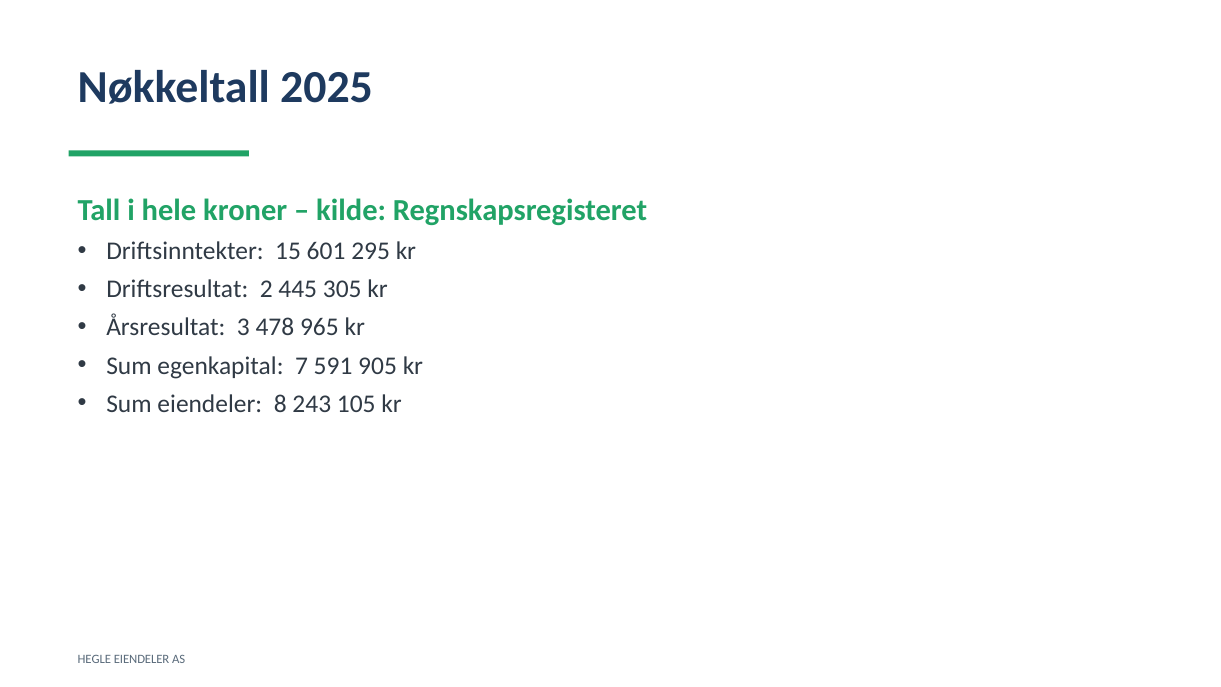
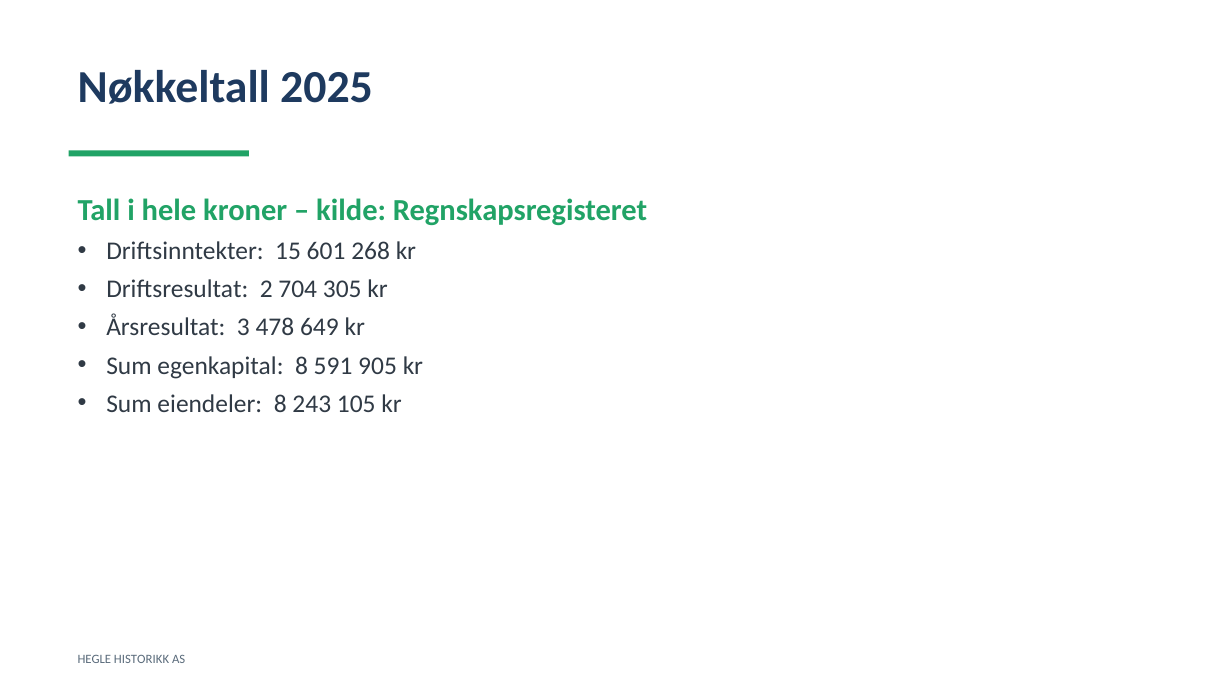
295: 295 -> 268 (371, 251)
445: 445 -> 704 (298, 289)
965: 965 -> 649 (319, 327)
egenkapital 7: 7 -> 8 (302, 366)
HEGLE EIENDELER: EIENDELER -> HISTORIKK (142, 659)
